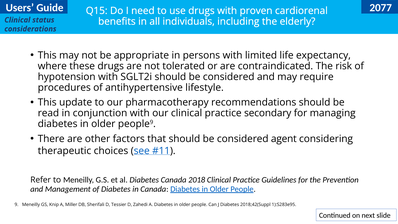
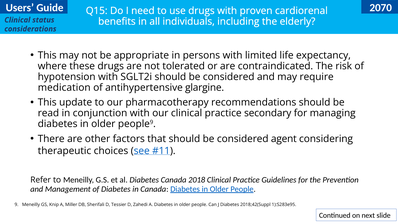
2077: 2077 -> 2070 (381, 8)
procedures: procedures -> medication (64, 87)
lifestyle: lifestyle -> glargine (205, 87)
